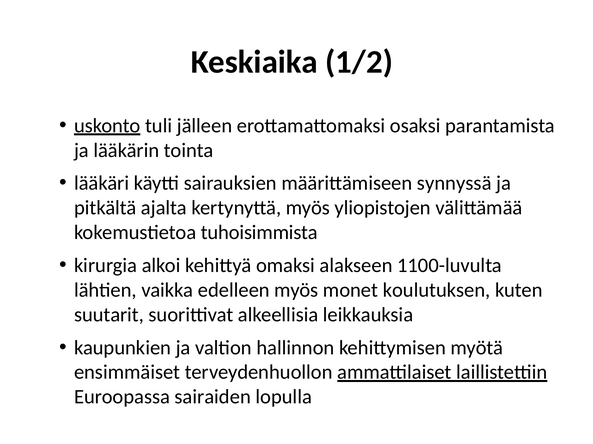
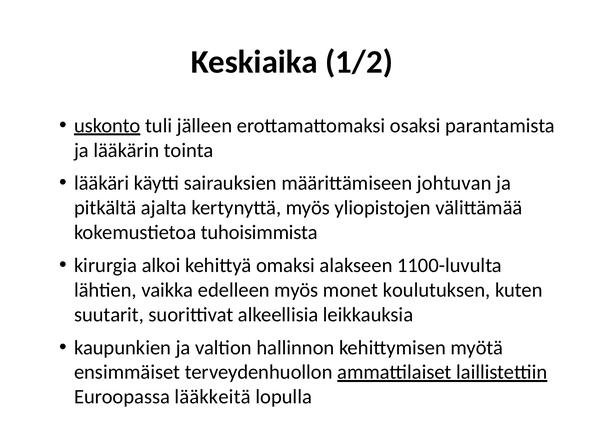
synnyssä: synnyssä -> johtuvan (454, 183)
sairaiden: sairaiden -> lääkkeitä (213, 398)
